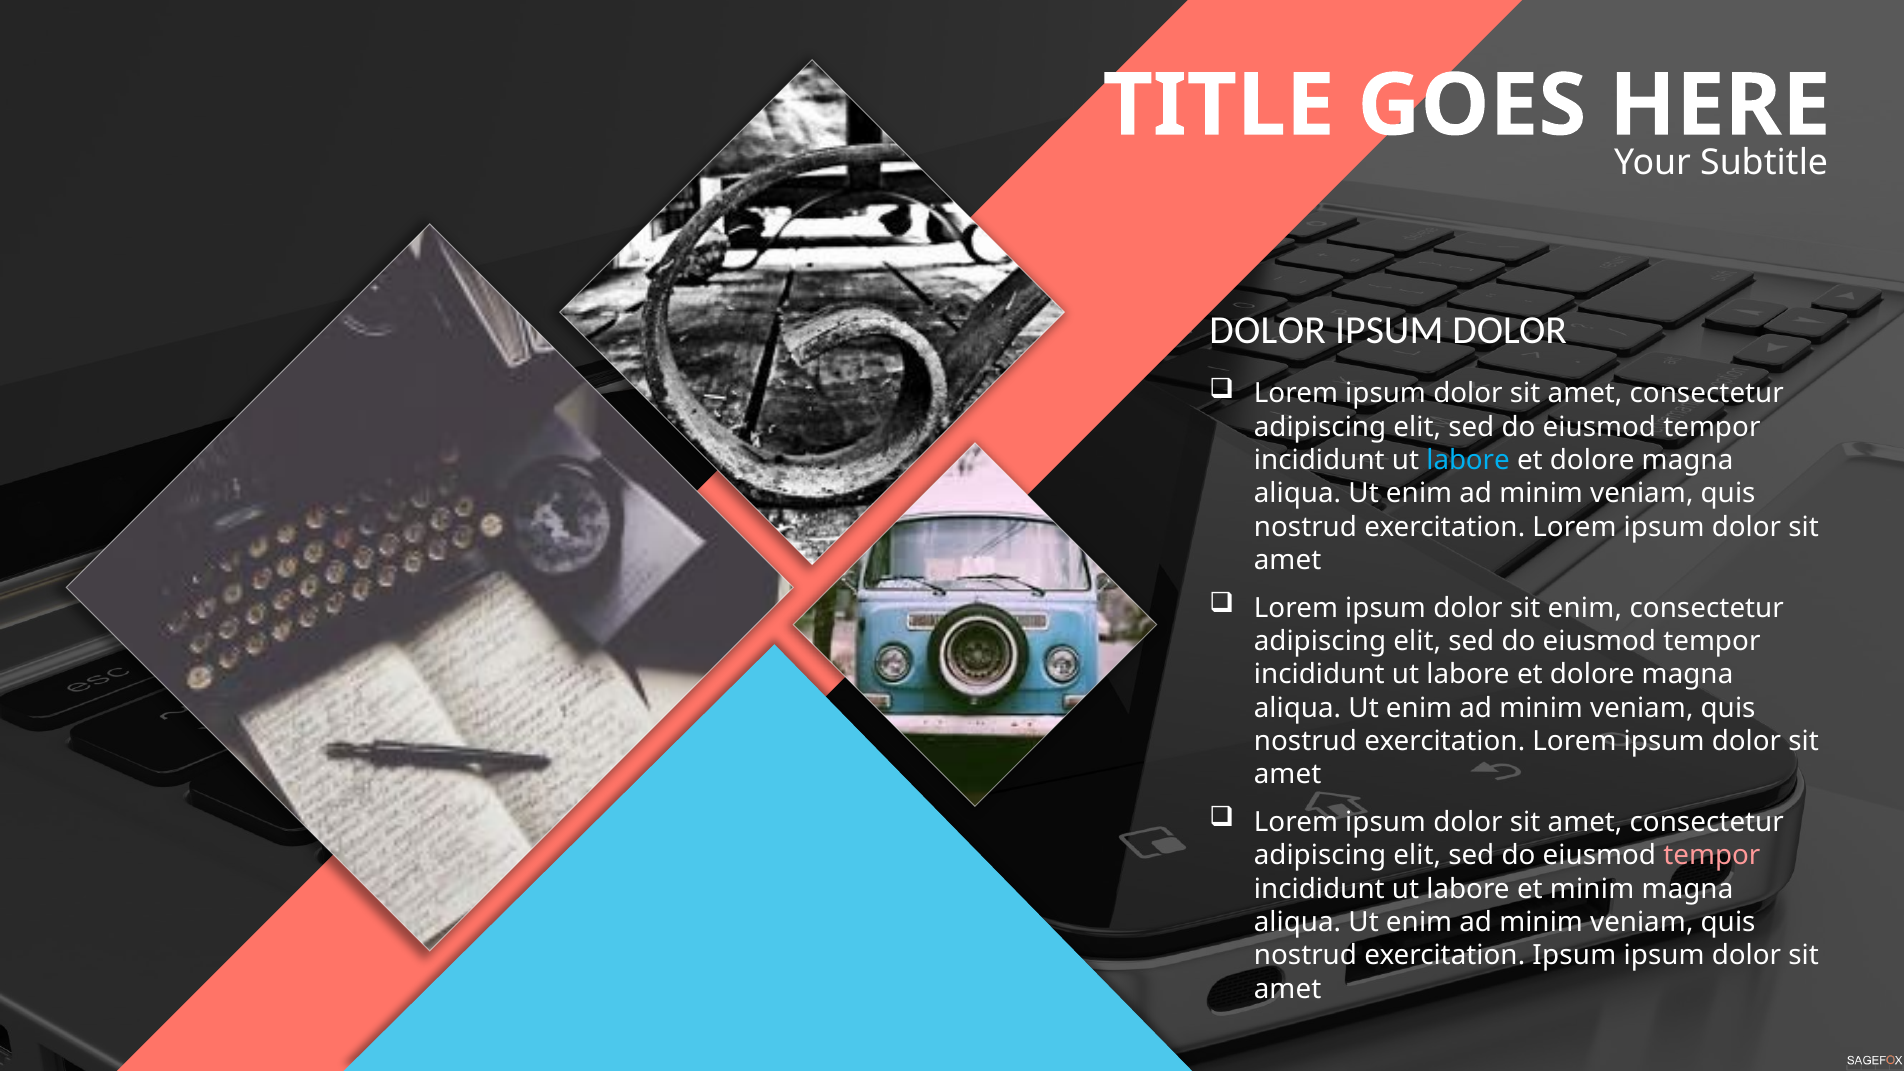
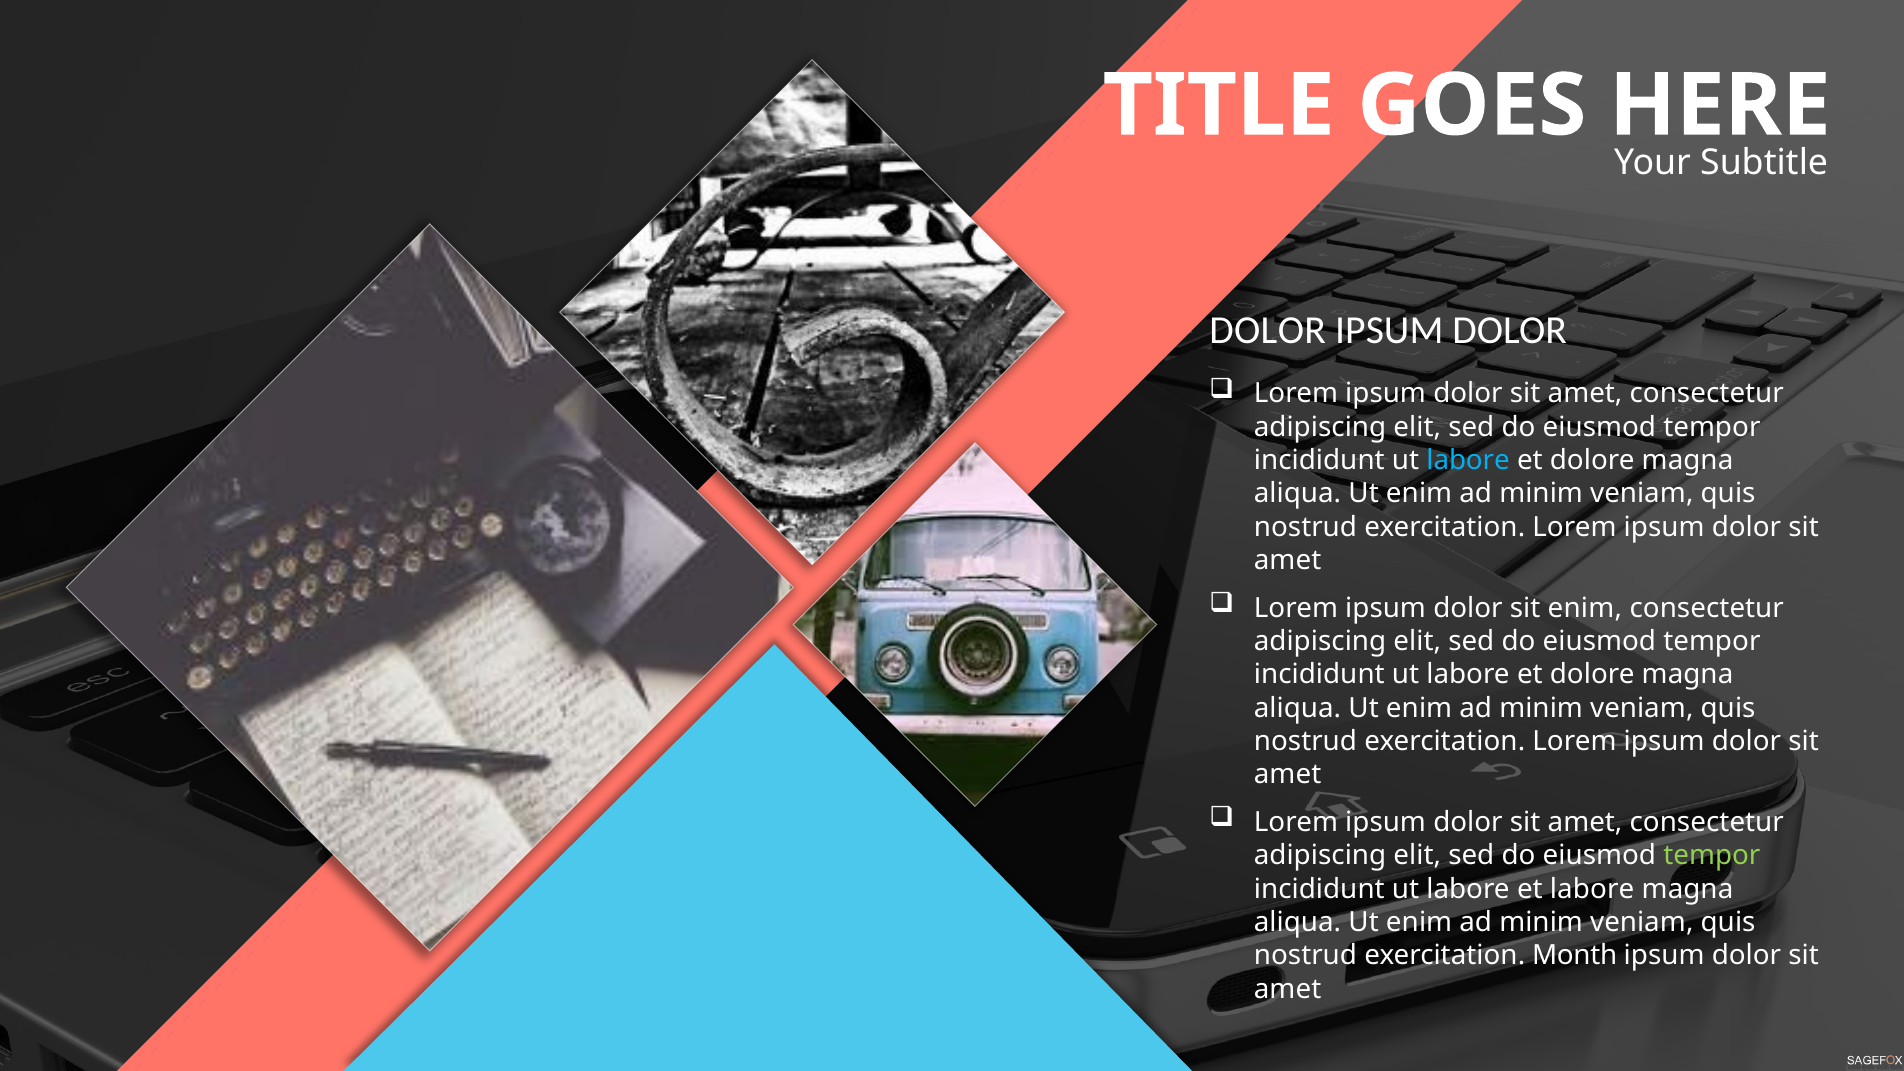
tempor colour: pink -> light green (1712, 856)
et minim: minim -> labore (1592, 889)
exercitation Ipsum: Ipsum -> Month (1575, 956)
